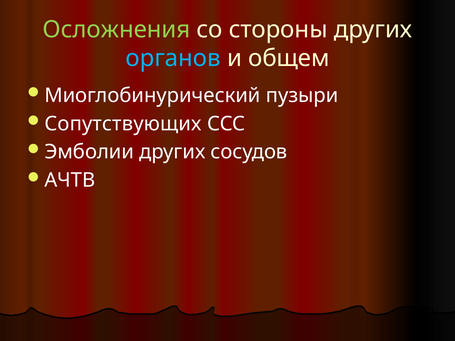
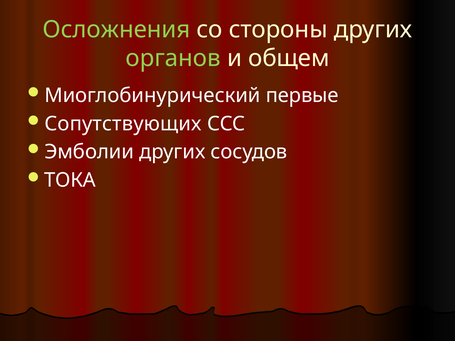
органов colour: light blue -> light green (173, 58)
пузыри: пузыри -> первые (302, 95)
АЧТВ: АЧТВ -> ТОКА (70, 180)
